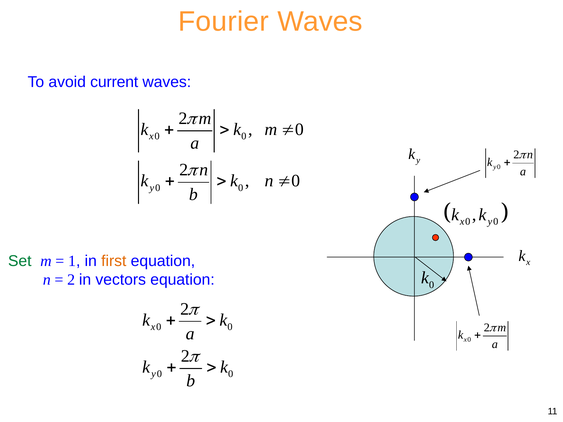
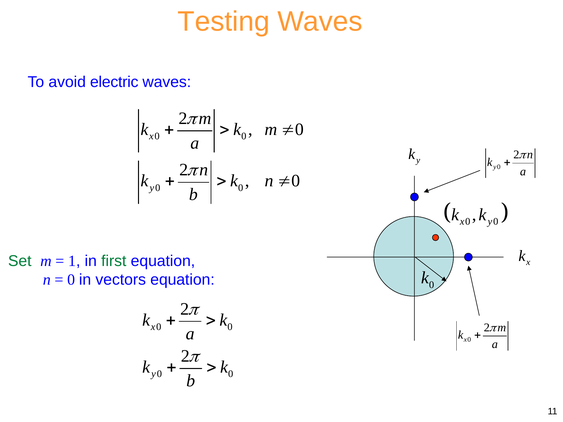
Fourier: Fourier -> Testing (224, 22)
current: current -> electric (114, 82)
first colour: orange -> green (114, 261)
2: 2 -> 0 (71, 280)
